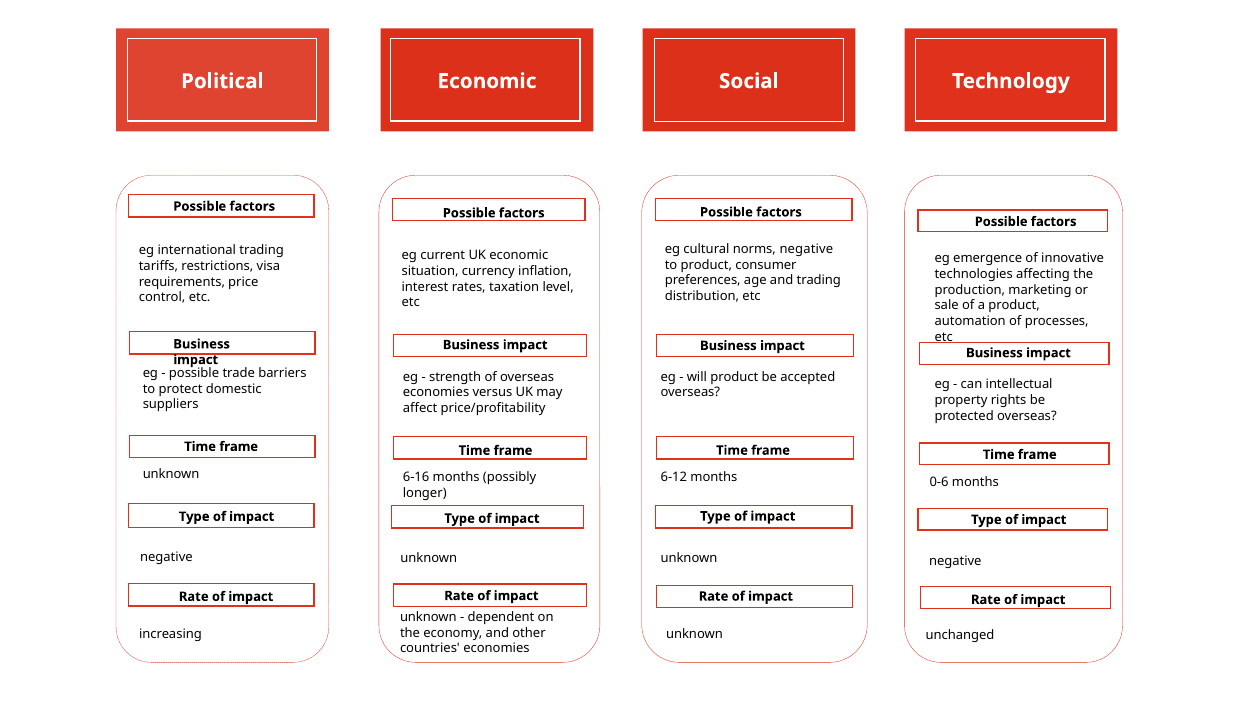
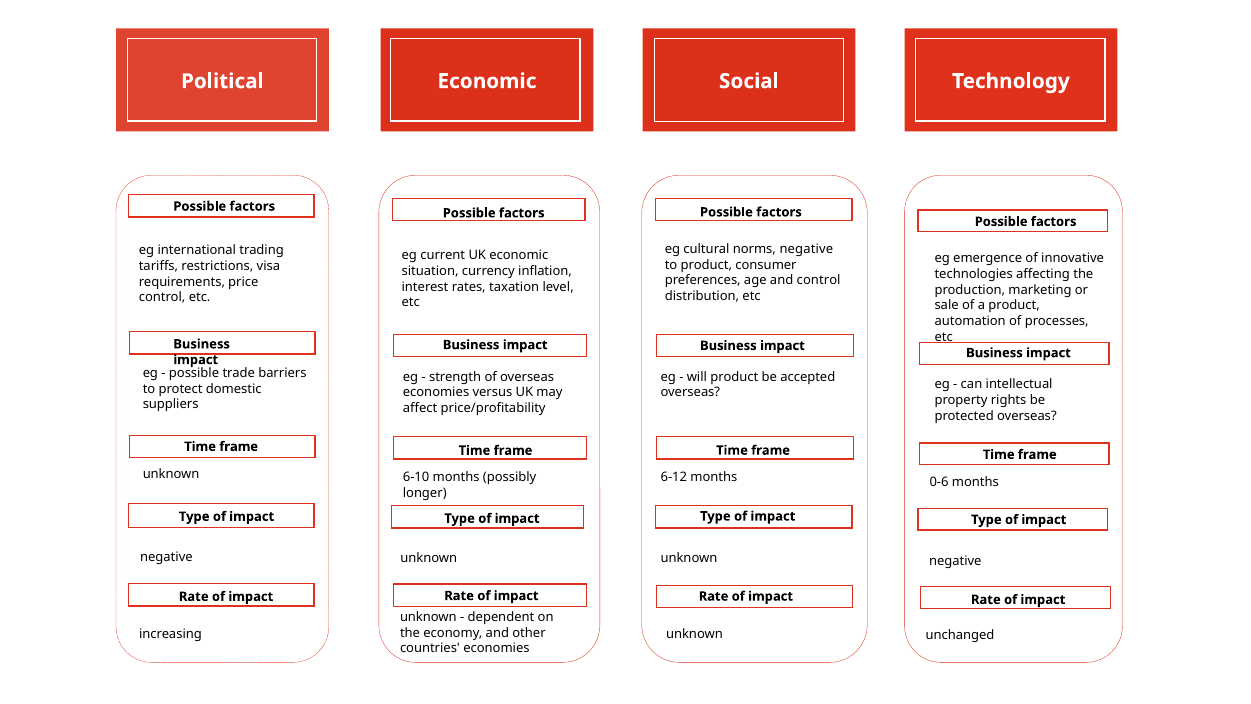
and trading: trading -> control (819, 280)
6-16: 6-16 -> 6-10 (416, 477)
